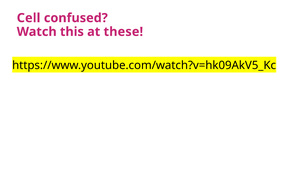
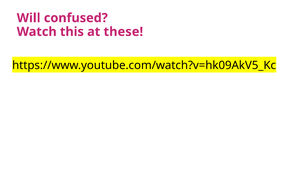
Cell: Cell -> Will (29, 18)
